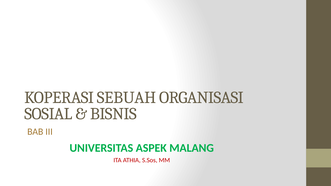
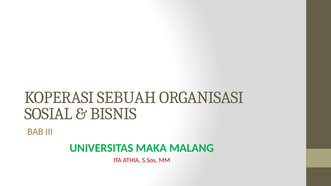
ASPEK: ASPEK -> MAKA (151, 148)
